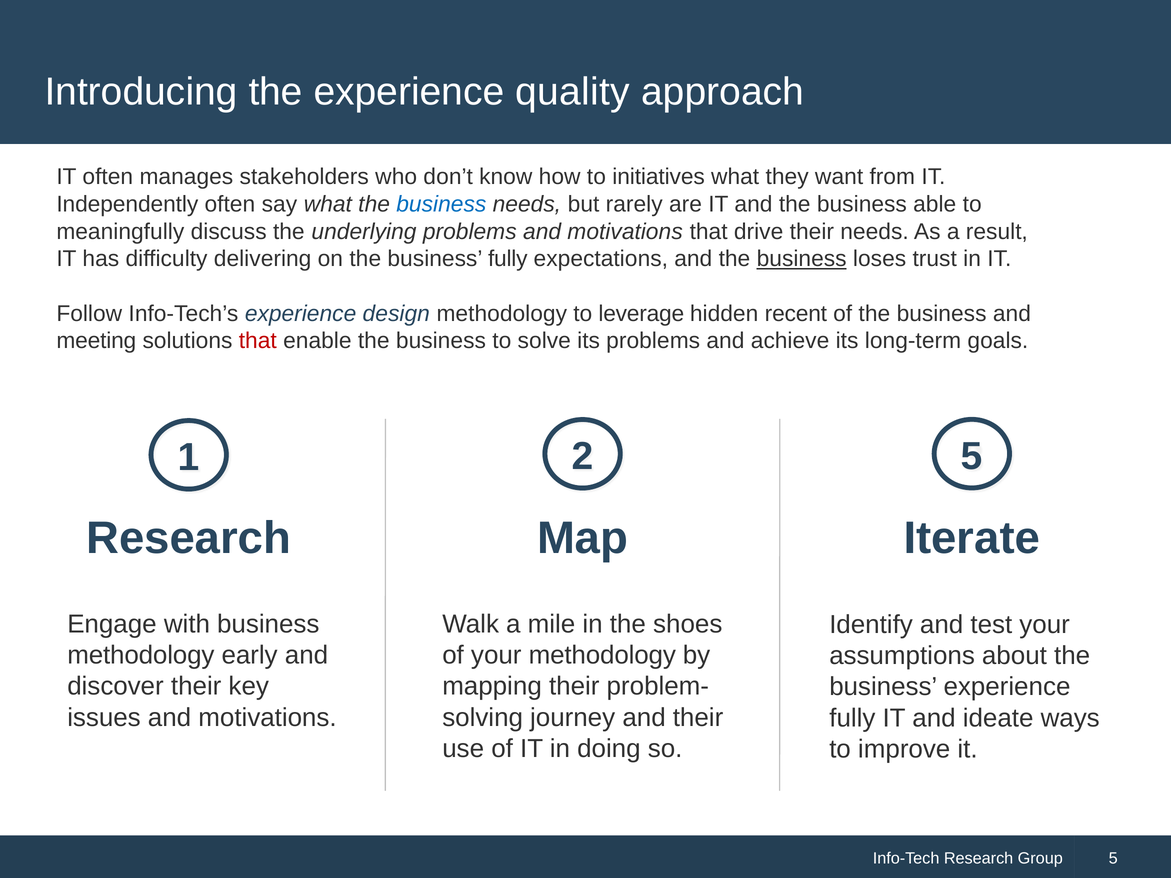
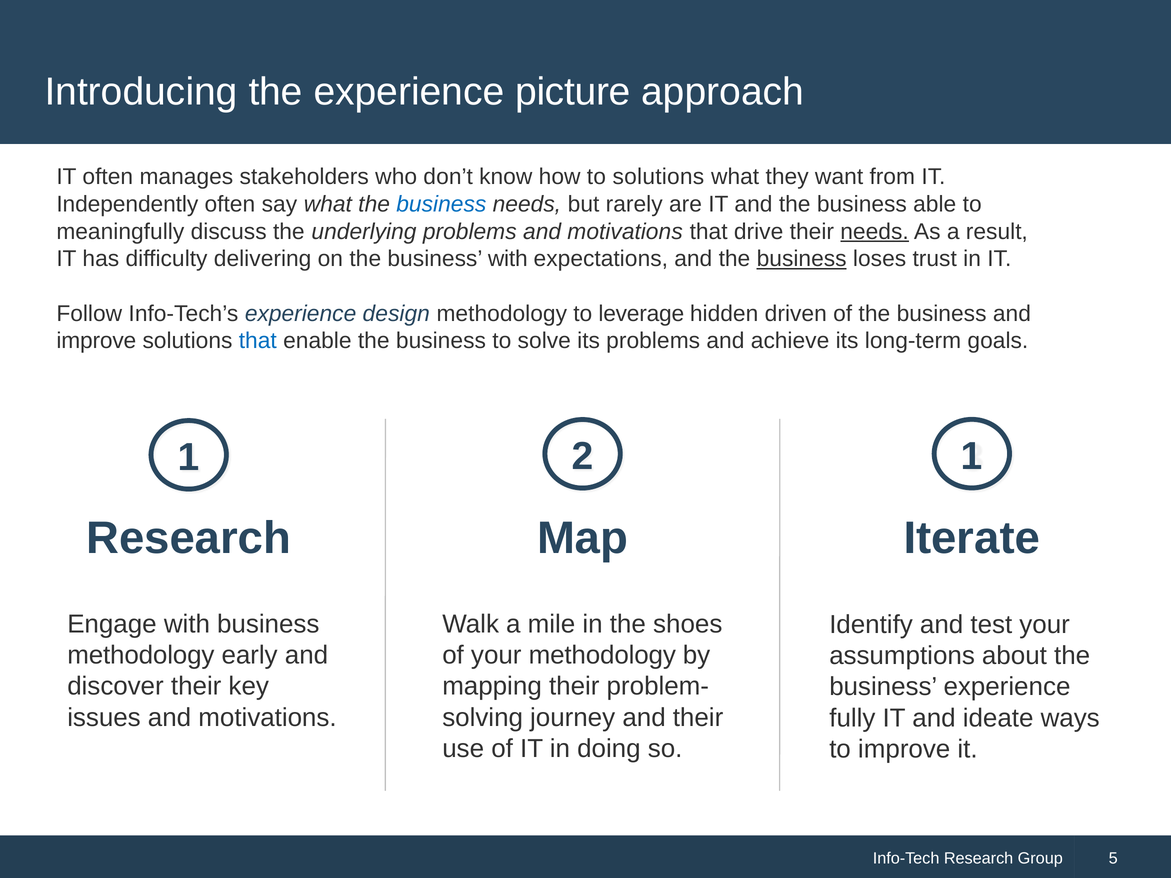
quality: quality -> picture (573, 92)
to initiatives: initiatives -> solutions (658, 177)
needs underline: none -> present (875, 232)
business fully: fully -> with (508, 259)
recent: recent -> driven (796, 314)
meeting: meeting -> improve (96, 341)
that colour: red -> blue (258, 341)
2 5: 5 -> 1 (972, 457)
